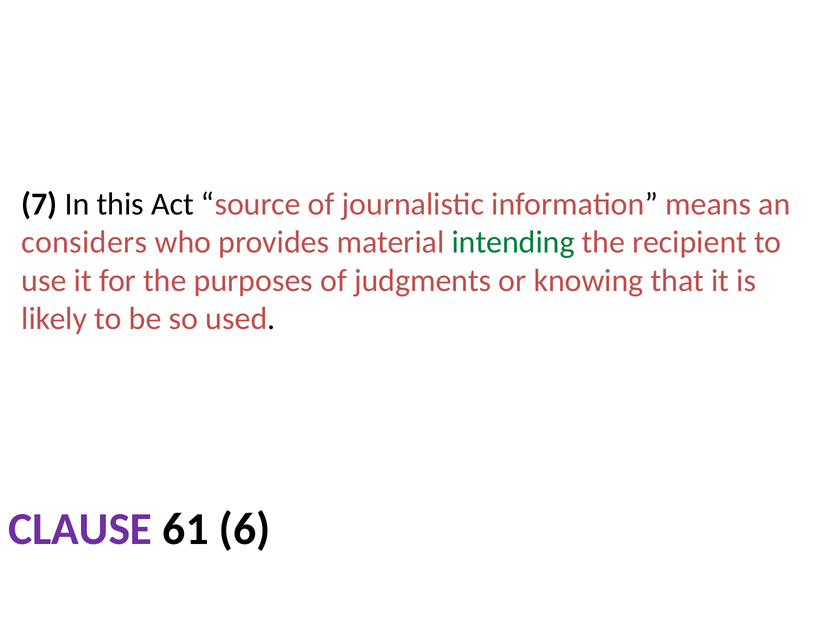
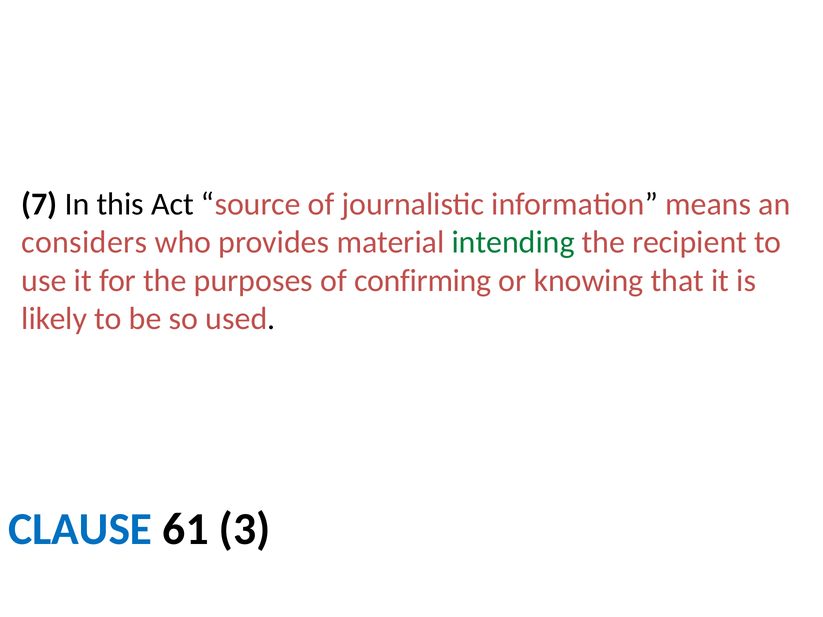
judgments: judgments -> confirming (423, 281)
CLAUSE colour: purple -> blue (80, 529)
6: 6 -> 3 (245, 529)
